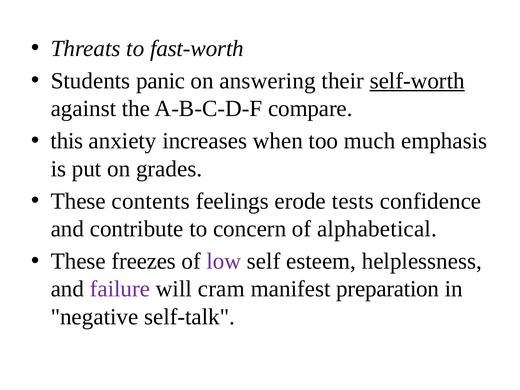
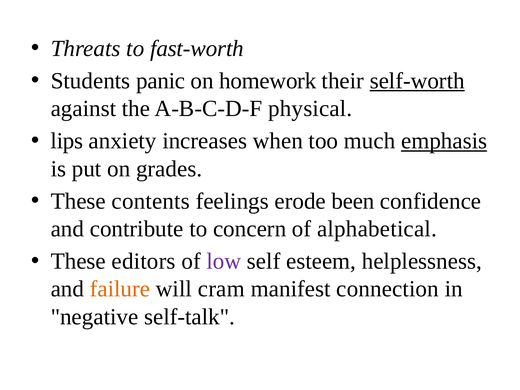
answering: answering -> homework (268, 81)
compare: compare -> physical (310, 109)
this: this -> lips (67, 141)
emphasis underline: none -> present (444, 141)
tests: tests -> been (353, 201)
freezes: freezes -> editors (144, 261)
failure colour: purple -> orange (120, 289)
preparation: preparation -> connection (388, 289)
